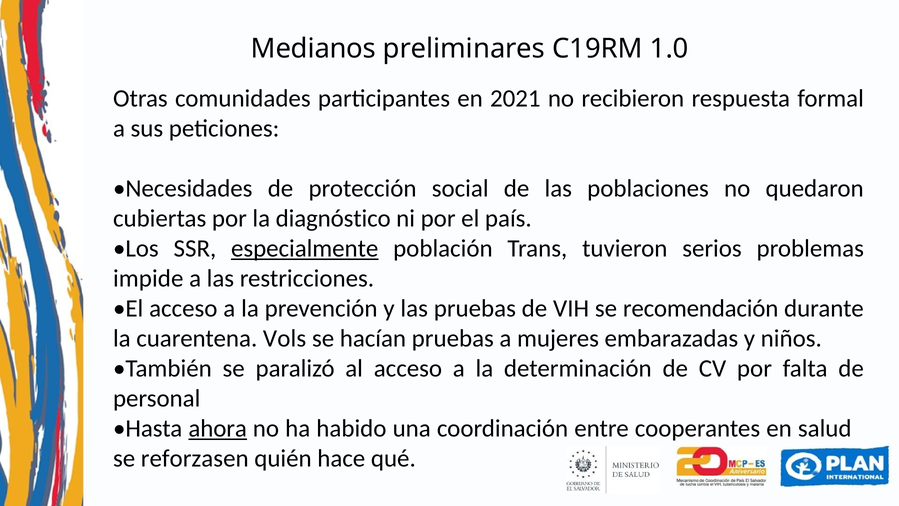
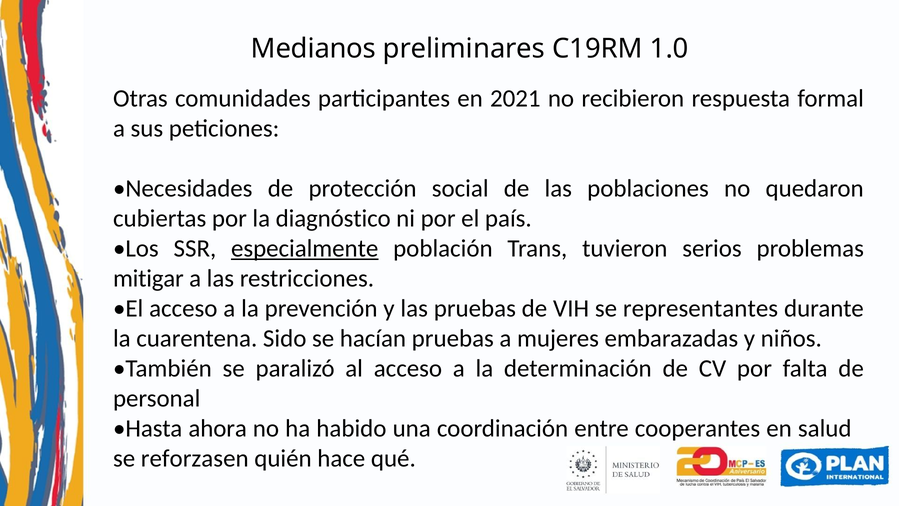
impide: impide -> mitigar (148, 278)
recomendación: recomendación -> representantes (701, 308)
Vols: Vols -> Sido (285, 338)
ahora underline: present -> none (218, 428)
